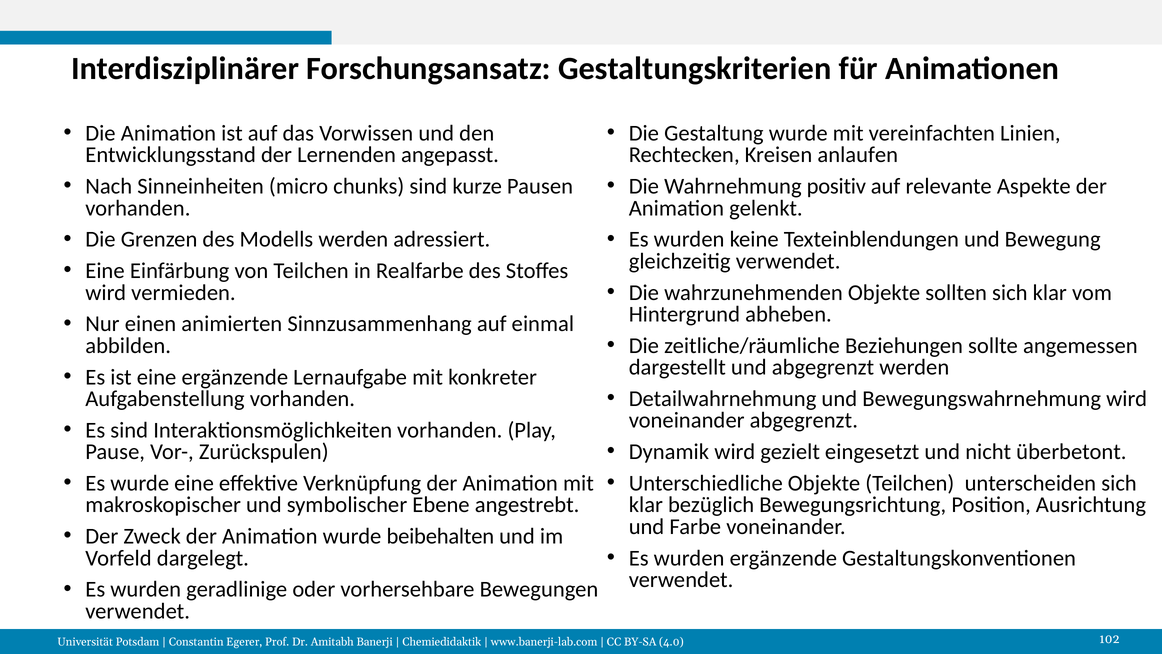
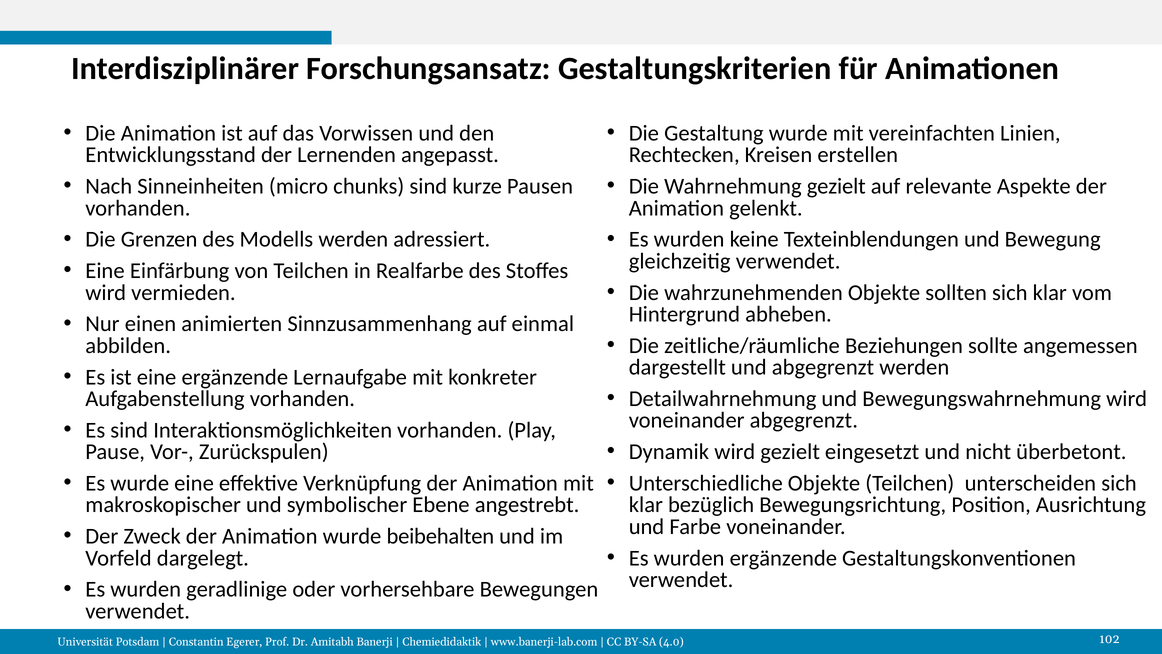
anlaufen: anlaufen -> erstellen (858, 155)
Wahrnehmung positiv: positiv -> gezielt (836, 186)
